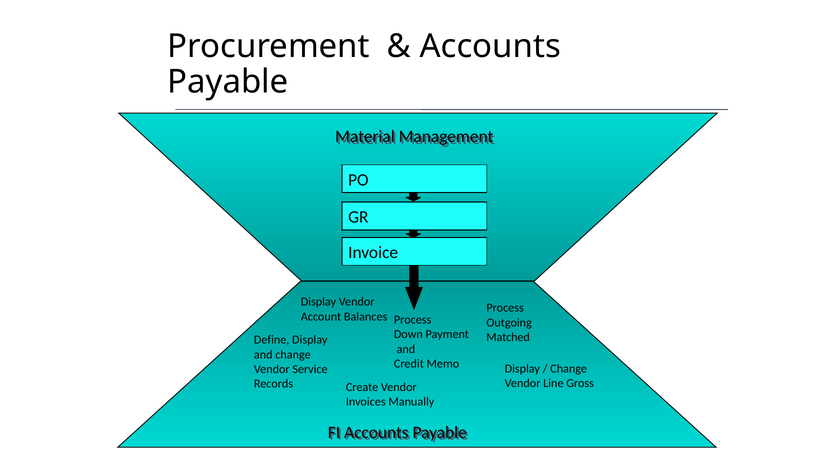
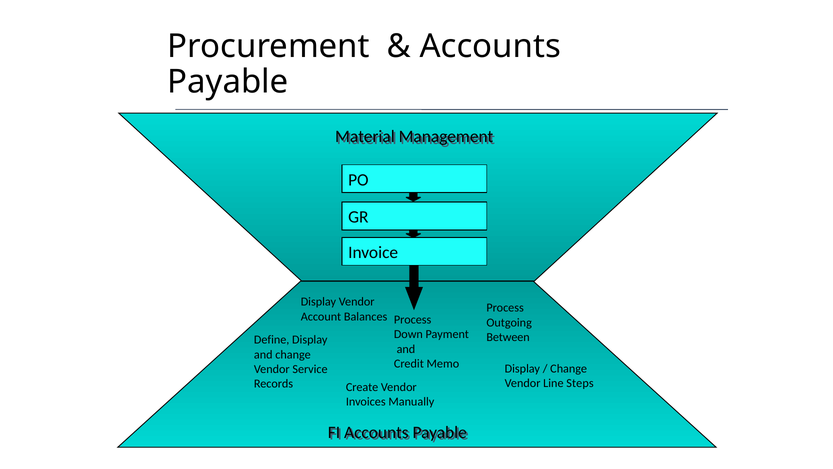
Matched: Matched -> Between (508, 337)
Gross: Gross -> Steps (580, 383)
